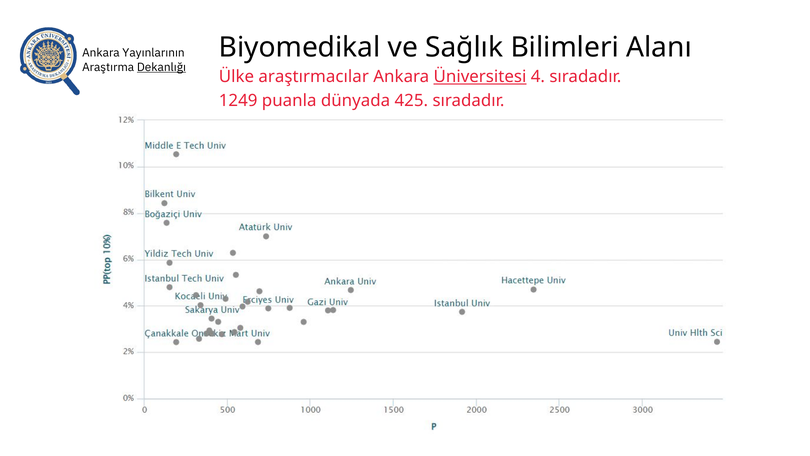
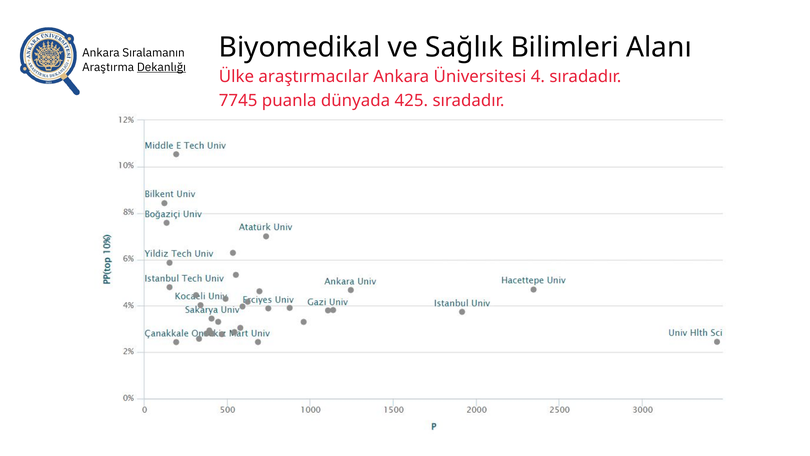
Yayınlarının: Yayınlarının -> Sıralamanın (154, 53)
Üniversitesi underline: present -> none (480, 77)
1249: 1249 -> 7745 (238, 100)
